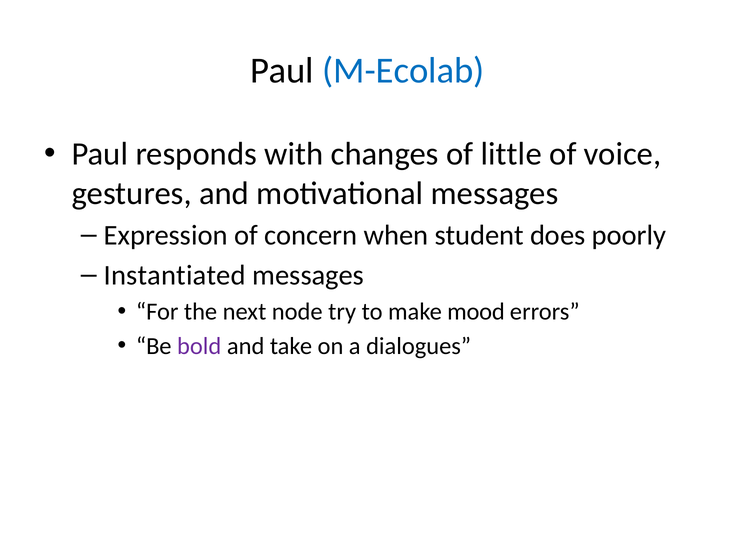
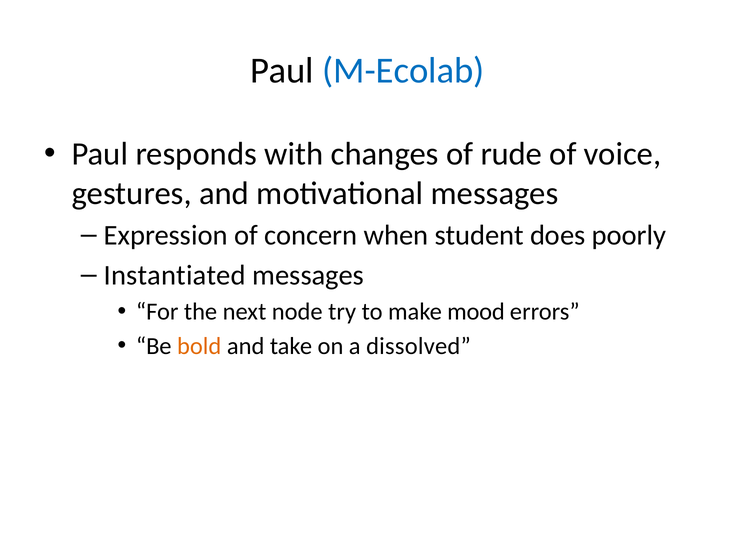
little: little -> rude (511, 154)
bold colour: purple -> orange (199, 346)
dialogues: dialogues -> dissolved (418, 346)
